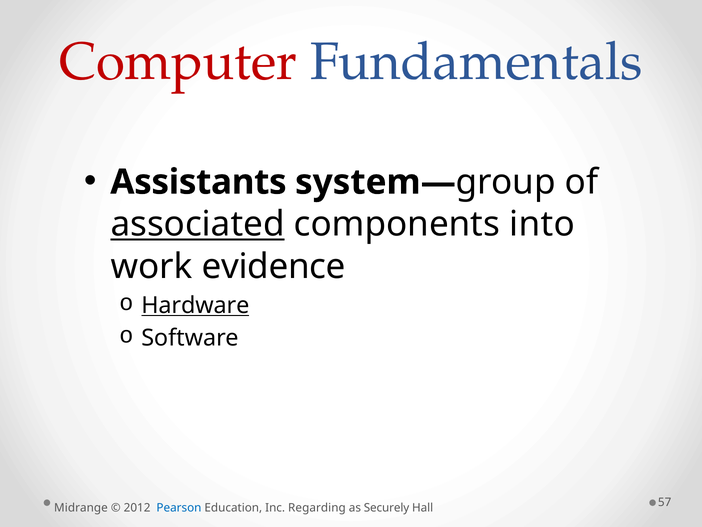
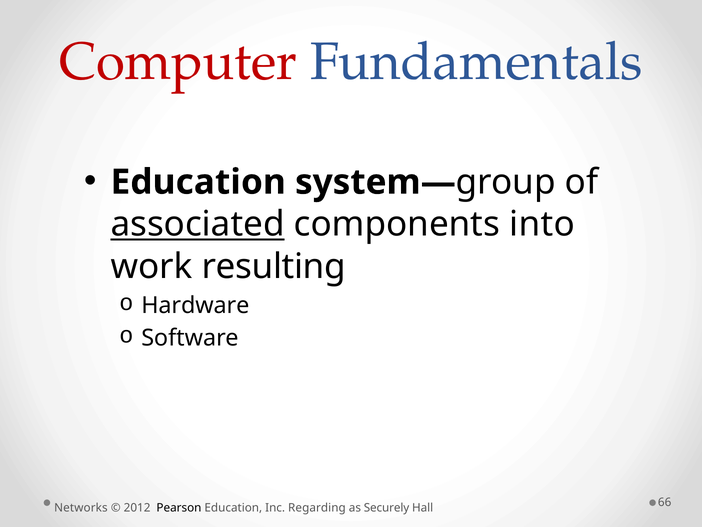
Assistants: Assistants -> Education (198, 182)
evidence: evidence -> resulting (274, 266)
Hardware underline: present -> none (195, 305)
Midrange: Midrange -> Networks (81, 507)
Pearson colour: blue -> black (179, 507)
57: 57 -> 66 (665, 502)
